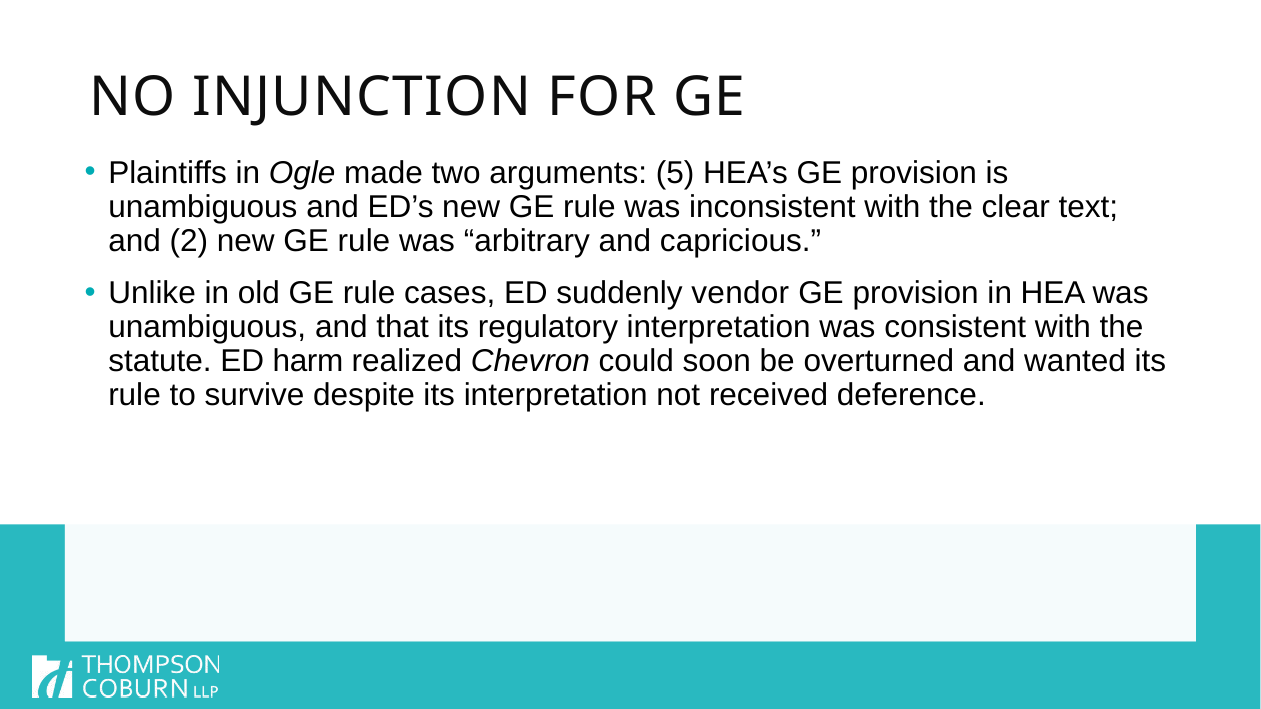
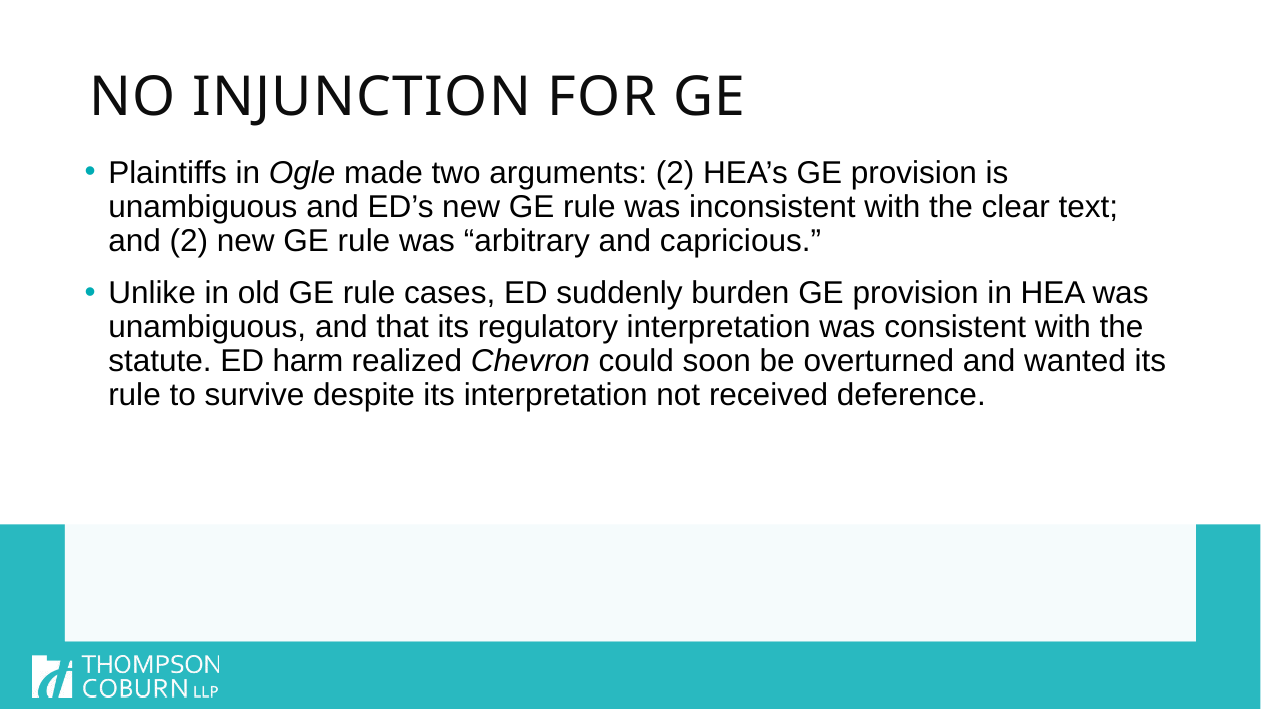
arguments 5: 5 -> 2 (675, 173)
vendor: vendor -> burden (740, 293)
